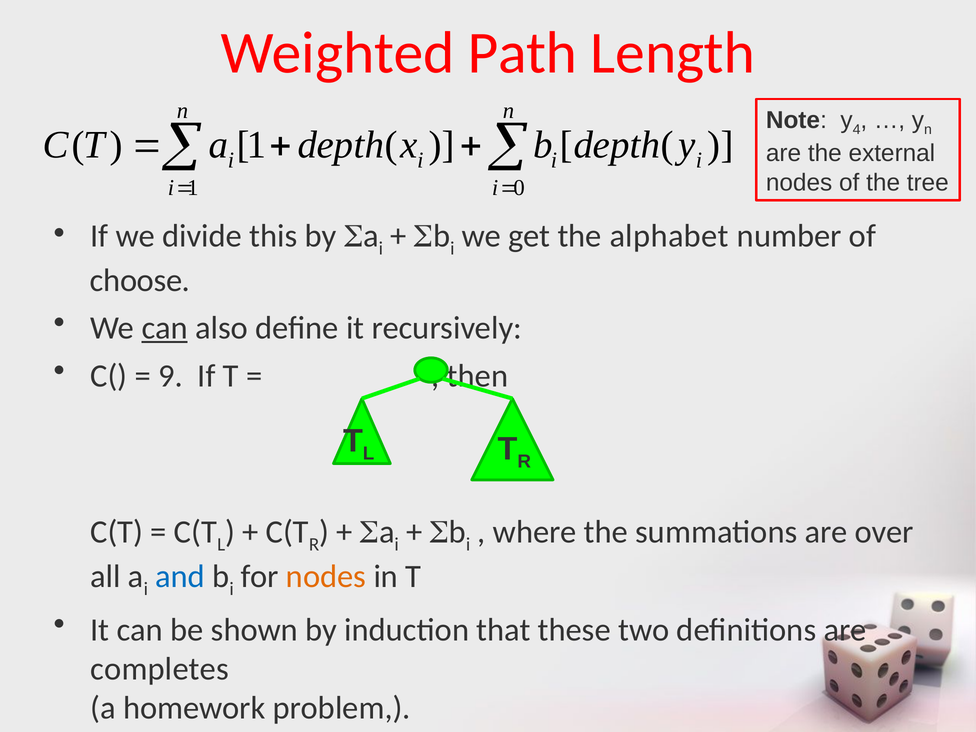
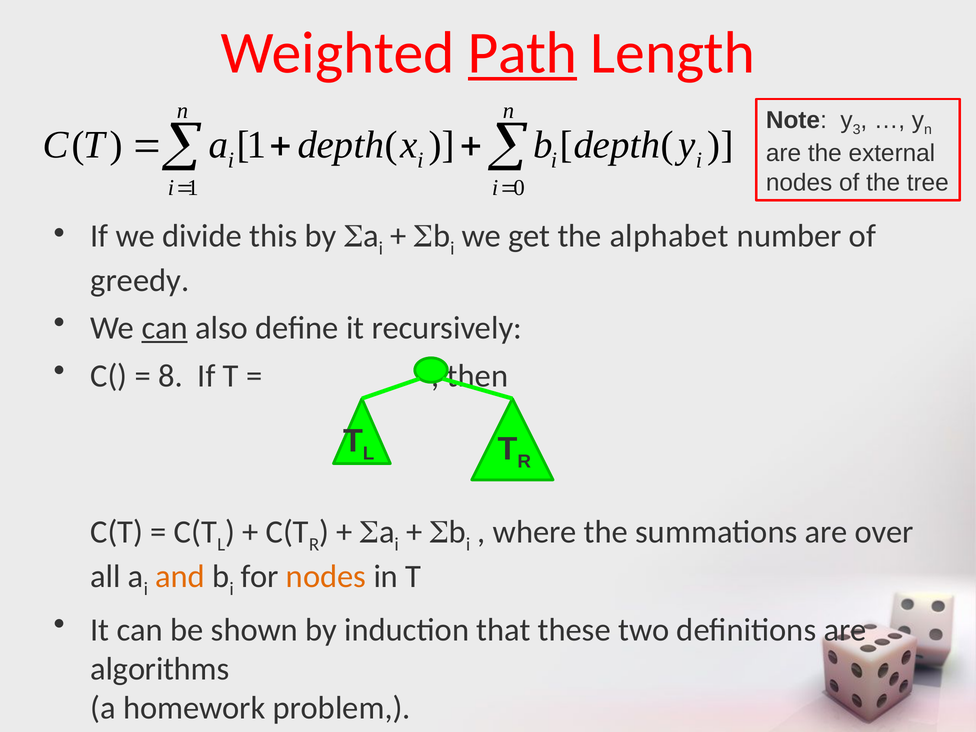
Path underline: none -> present (523, 53)
4: 4 -> 3 (857, 130)
choose: choose -> greedy (140, 280)
9: 9 -> 8 (170, 376)
and colour: blue -> orange (180, 577)
completes: completes -> algorithms (160, 669)
